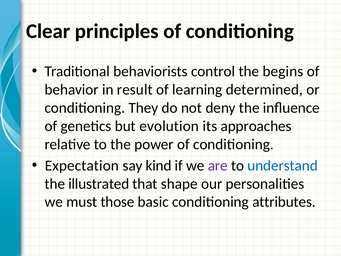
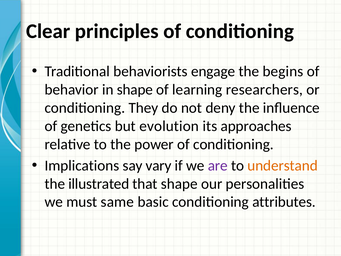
control: control -> engage (213, 71)
in result: result -> shape (135, 90)
determined: determined -> researchers (264, 90)
Expectation: Expectation -> Implications (82, 165)
kind: kind -> vary (159, 165)
understand colour: blue -> orange (283, 165)
those: those -> same (117, 202)
